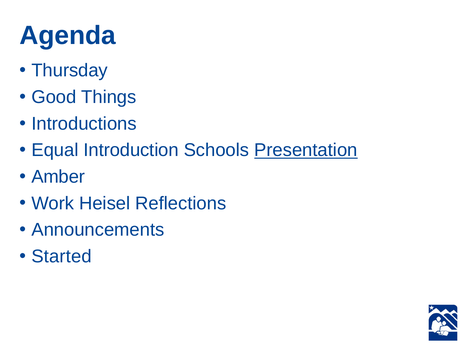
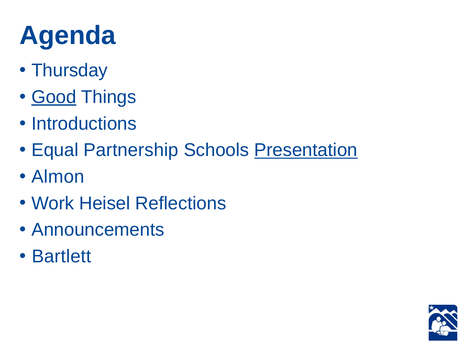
Good underline: none -> present (54, 97)
Introduction: Introduction -> Partnership (131, 150)
Amber: Amber -> Almon (58, 176)
Started: Started -> Bartlett (62, 256)
